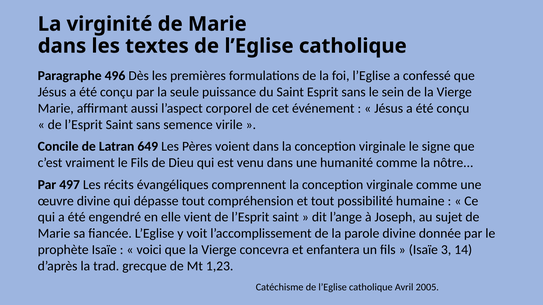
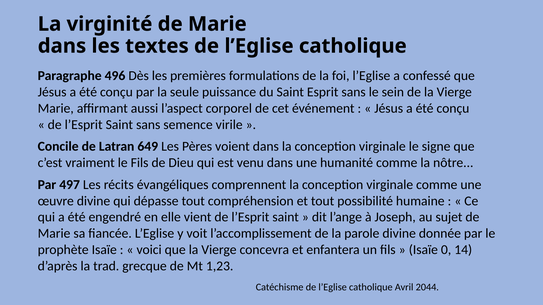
3: 3 -> 0 (446, 250)
2005: 2005 -> 2044 (427, 287)
